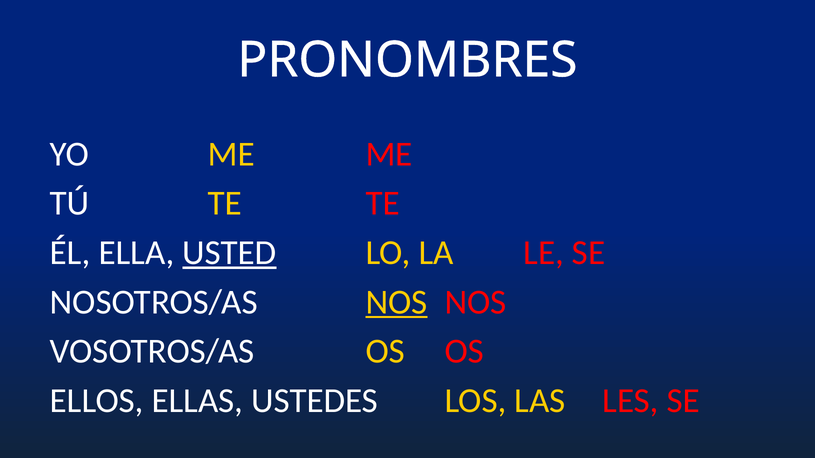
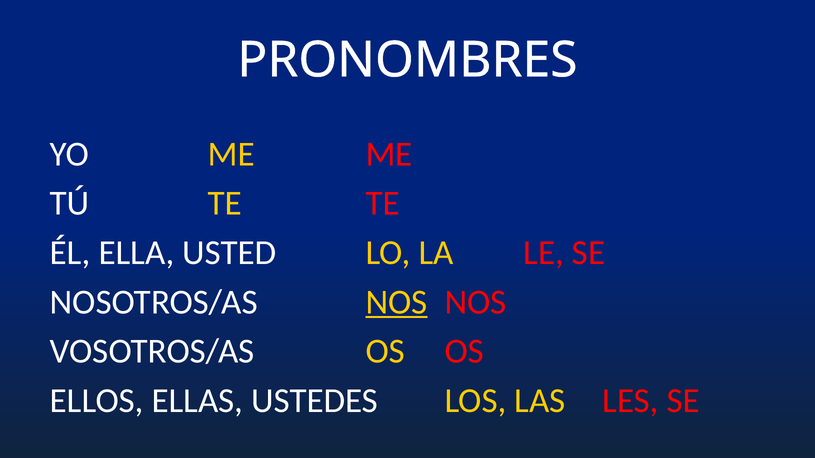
USTED underline: present -> none (229, 253)
